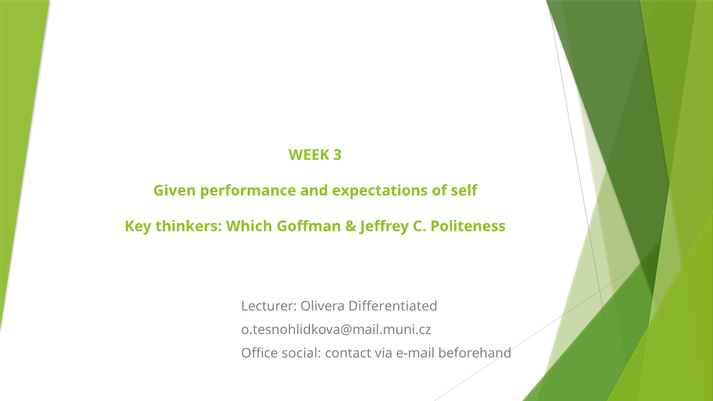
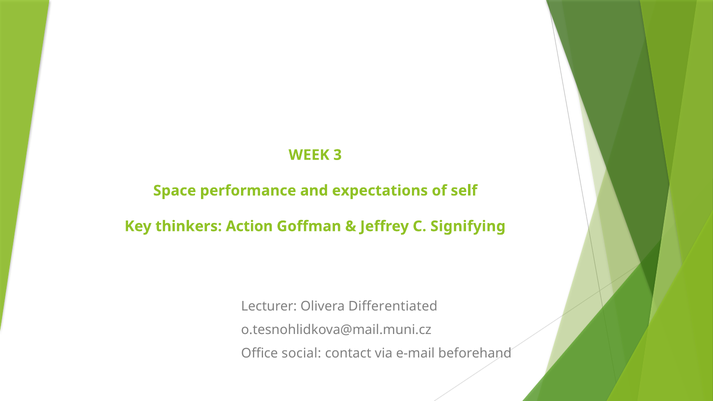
Given: Given -> Space (175, 191)
Which: Which -> Action (249, 226)
Politeness: Politeness -> Signifying (468, 226)
